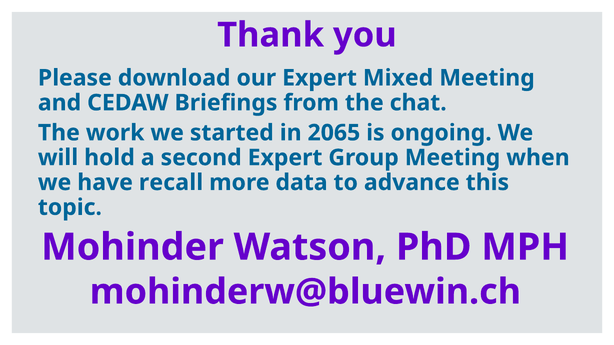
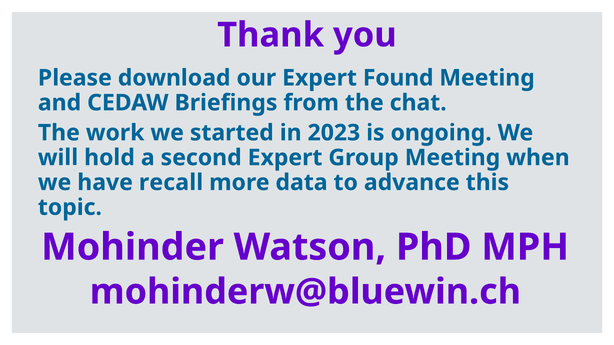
Mixed: Mixed -> Found (398, 78)
2065: 2065 -> 2023 (334, 133)
